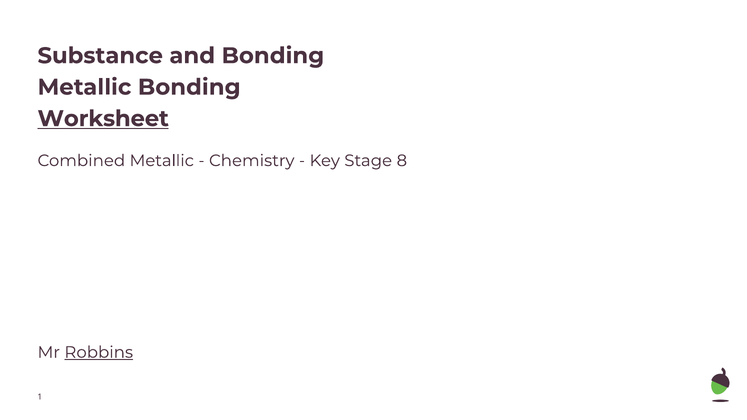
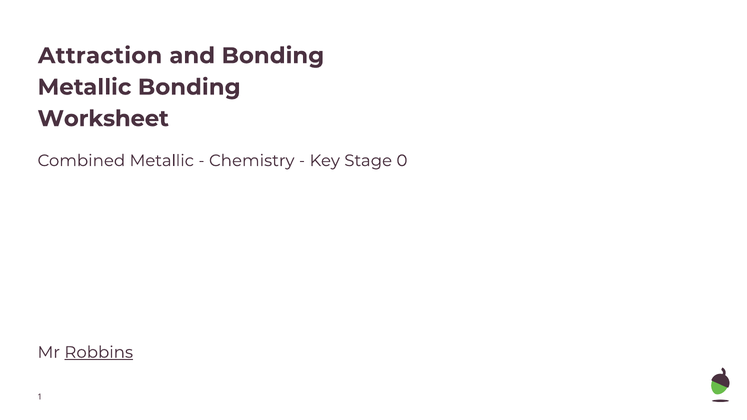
Substance: Substance -> Attraction (100, 56)
Worksheet underline: present -> none (103, 119)
8: 8 -> 0 (402, 161)
